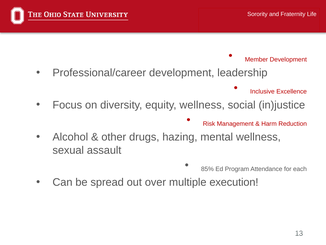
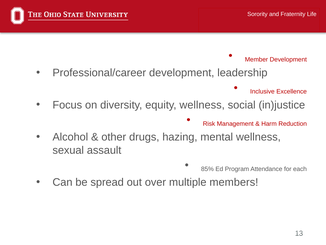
execution: execution -> members (234, 182)
